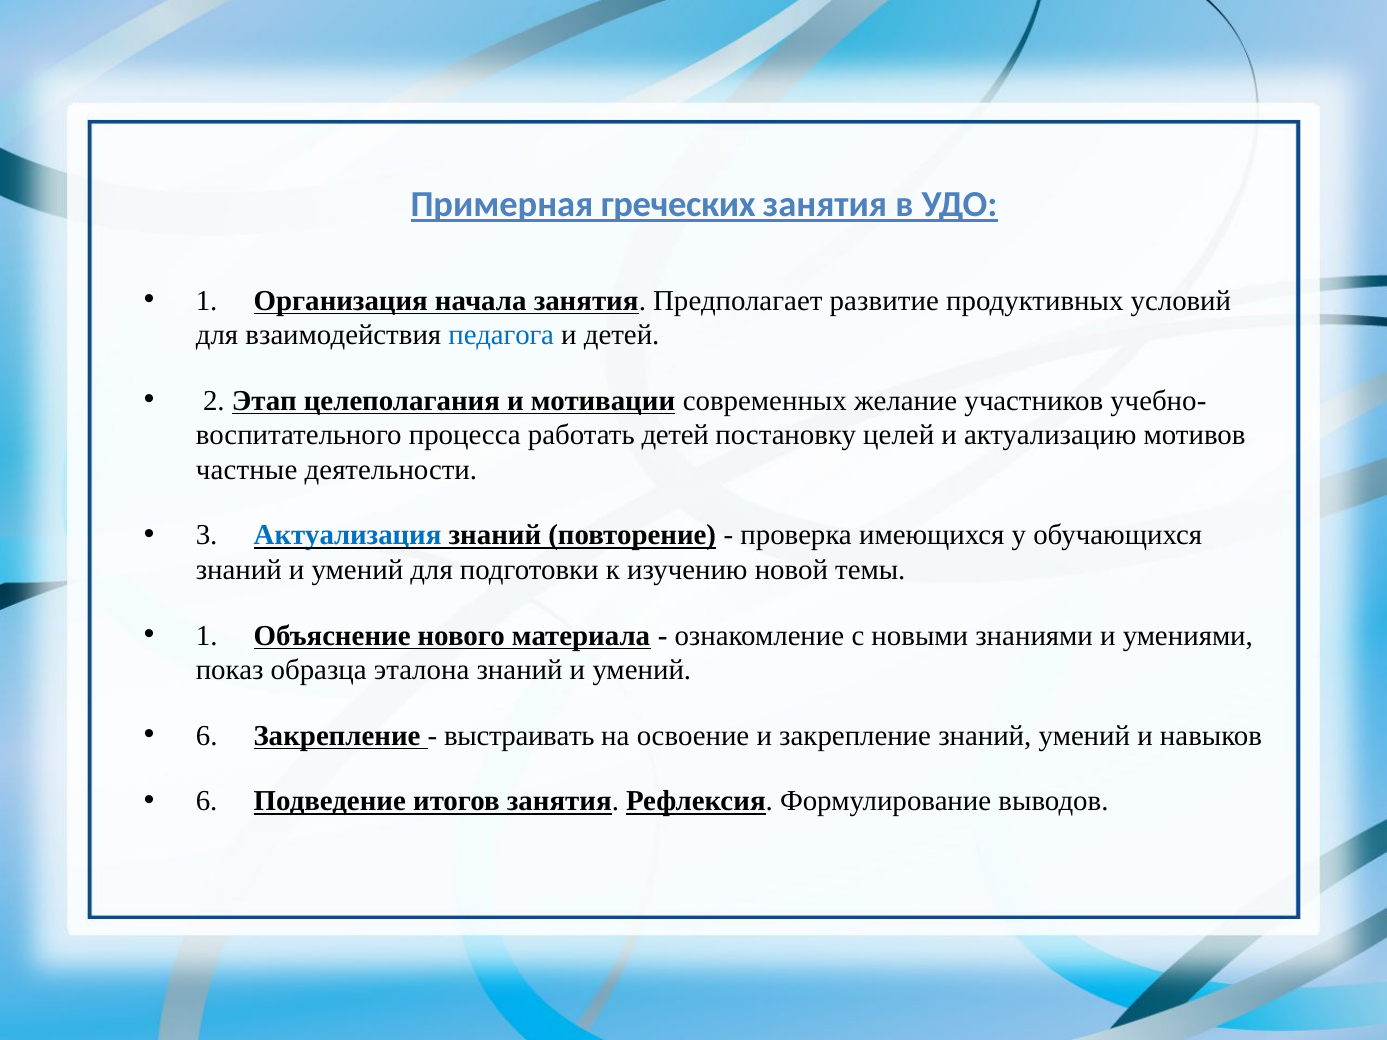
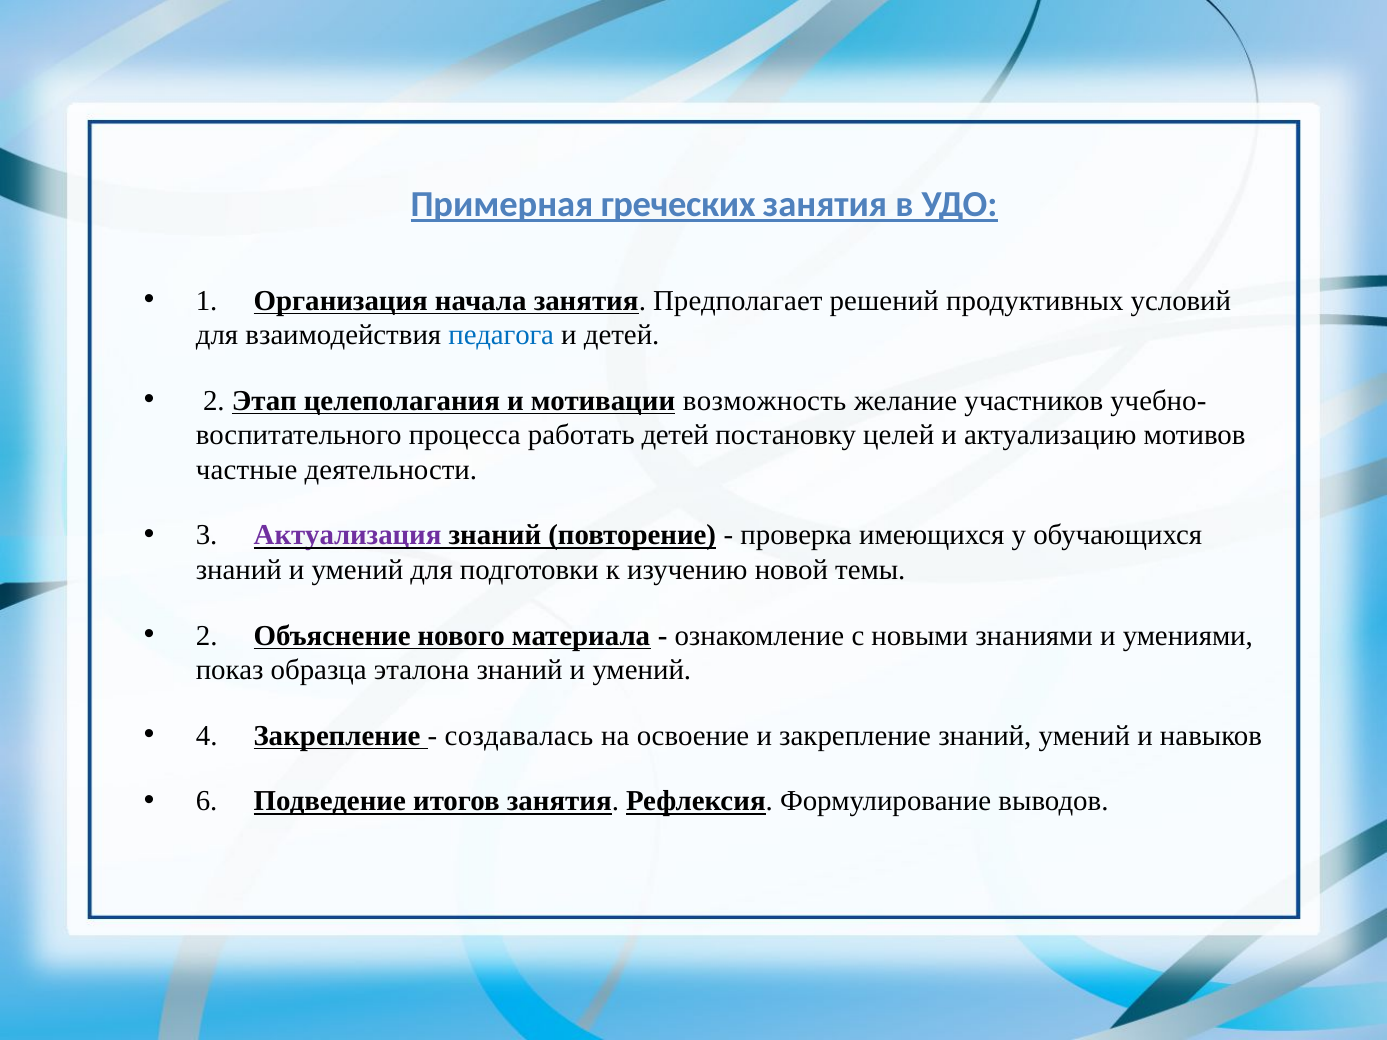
развитие: развитие -> решений (884, 301)
современных: современных -> возможность (765, 401)
Актуализация colour: blue -> purple (348, 536)
1: 1 -> 2 (207, 636)
6: 6 -> 4 (207, 736)
выстраивать: выстраивать -> создавалась (519, 736)
